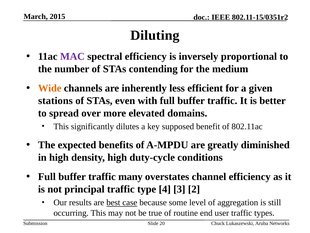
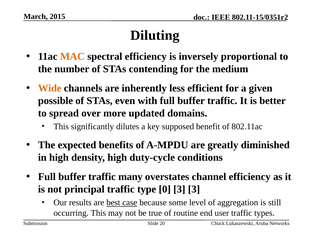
MAC colour: purple -> orange (72, 56)
stations: stations -> possible (56, 100)
elevated: elevated -> updated (147, 113)
4: 4 -> 0 (165, 189)
3 2: 2 -> 3 (194, 189)
